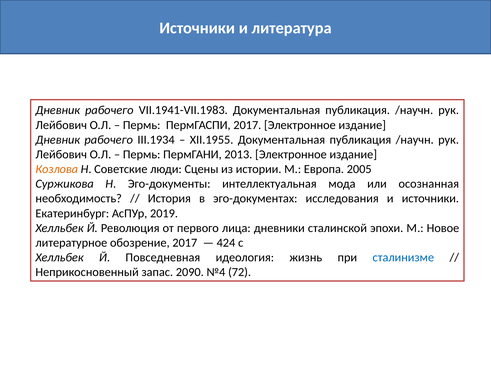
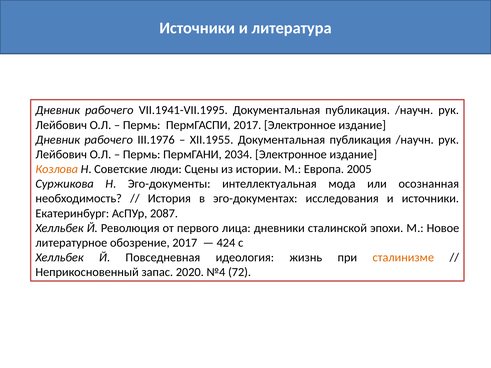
VII.1941-VII.1983: VII.1941-VII.1983 -> VII.1941-VII.1995 (183, 110)
III.1934: III.1934 -> III.1976 (156, 140)
2013: 2013 -> 2034 (238, 155)
2019: 2019 -> 2087 (164, 213)
сталинизме colour: blue -> orange (403, 258)
2090: 2090 -> 2020 (190, 272)
